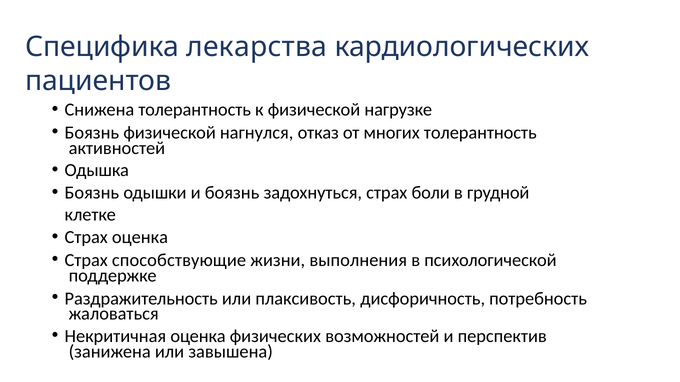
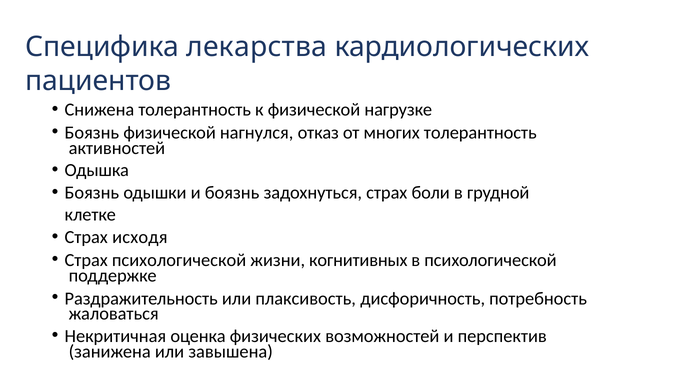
Страх оценка: оценка -> исходя (140, 238)
Страх способствующие: способствующие -> психологической (179, 261)
выполнения: выполнения -> когнитивных (358, 261)
